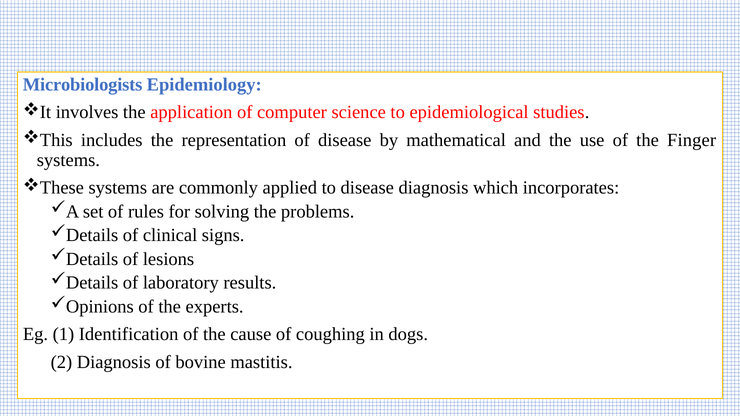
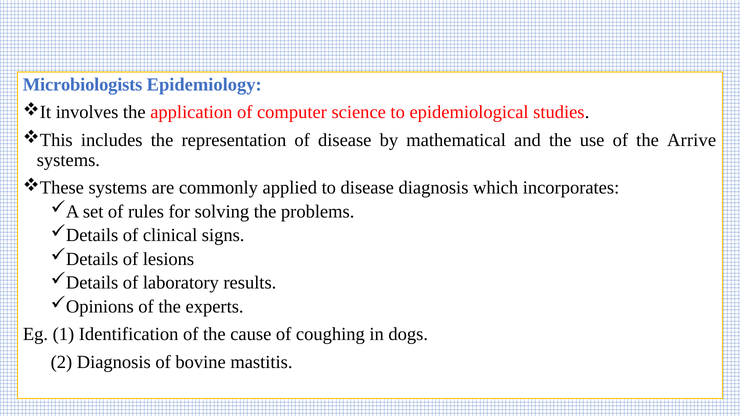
Finger: Finger -> Arrive (692, 140)
